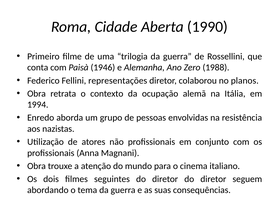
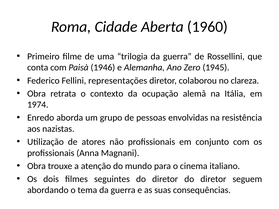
1990: 1990 -> 1960 (208, 27)
1988: 1988 -> 1945 (216, 68)
planos: planos -> clareza (245, 81)
1994: 1994 -> 1974 (38, 105)
